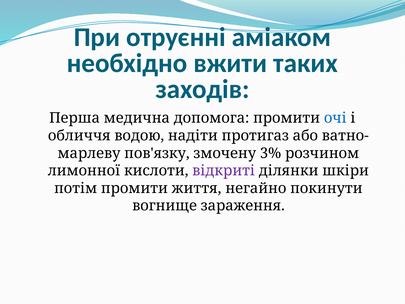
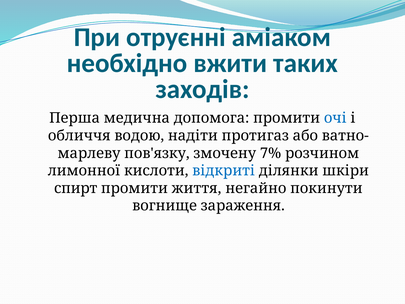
3%: 3% -> 7% (271, 153)
відкриті colour: purple -> blue (224, 171)
потім: потім -> спирт (76, 188)
